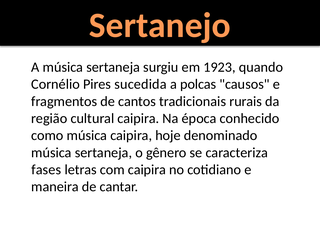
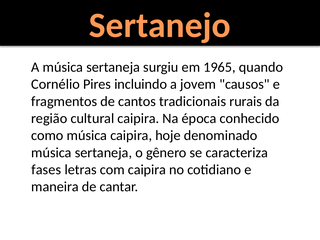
1923: 1923 -> 1965 (220, 67)
sucedida: sucedida -> incluindo (141, 84)
polcas: polcas -> jovem (198, 84)
